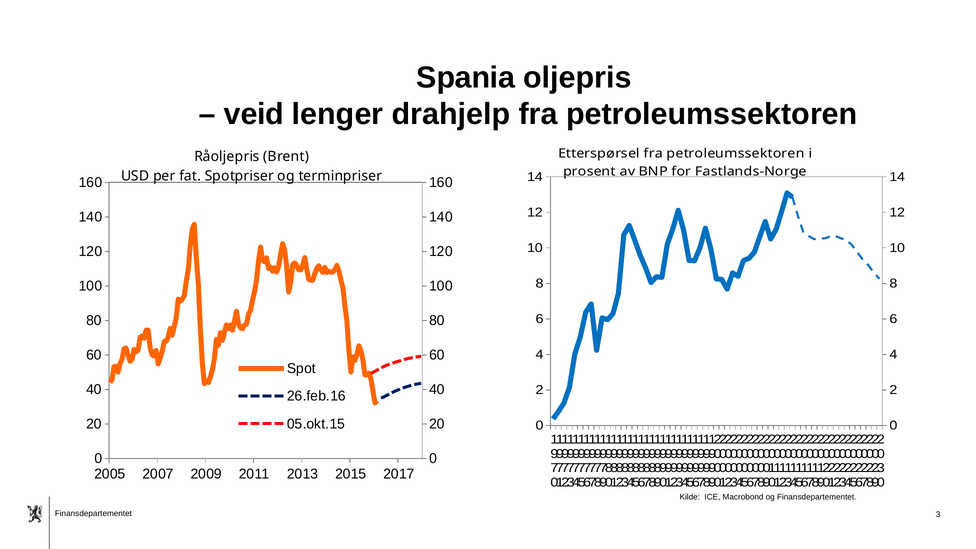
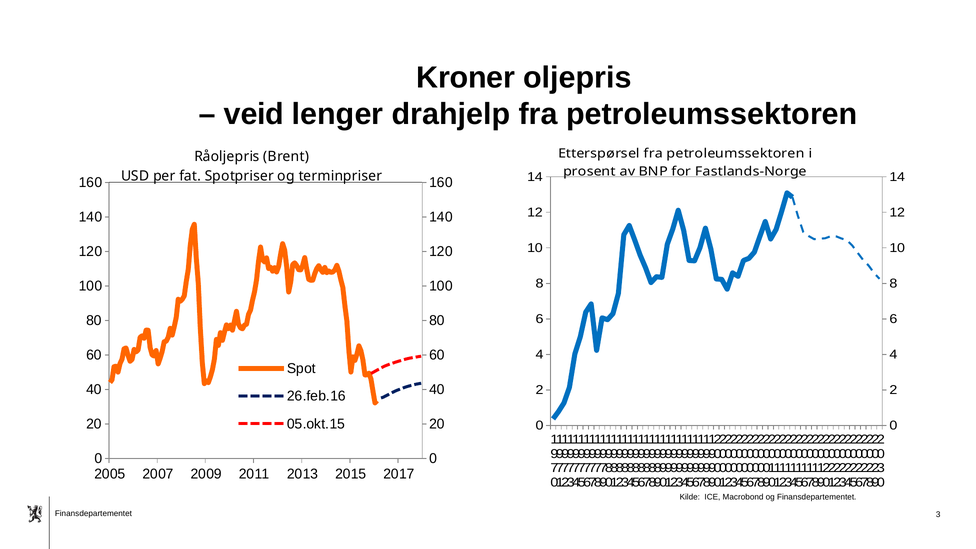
Spania: Spania -> Kroner (466, 78)
